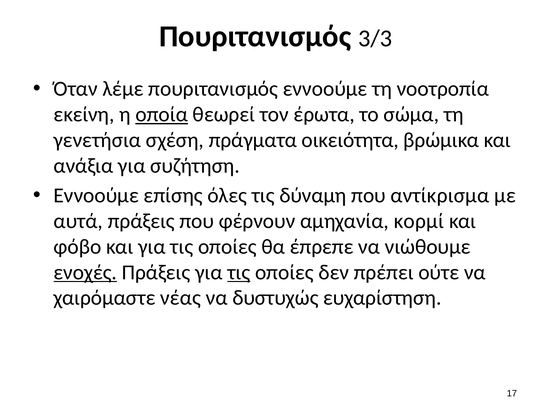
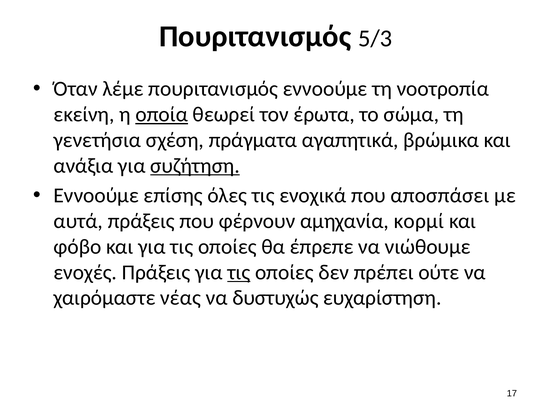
3/3: 3/3 -> 5/3 (375, 38)
οικειότητα: οικειότητα -> αγαπητικά (350, 140)
συζήτηση underline: none -> present (195, 166)
δύναμη: δύναμη -> ενοχικά (313, 196)
αντίκρισμα: αντίκρισμα -> αποσπάσει (440, 196)
ενοχές underline: present -> none (85, 273)
